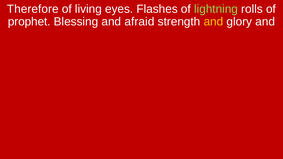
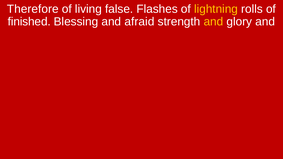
eyes: eyes -> false (119, 9)
lightning colour: light green -> yellow (216, 9)
prophet: prophet -> finished (29, 22)
